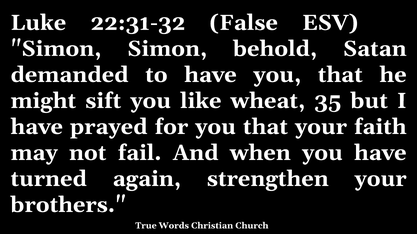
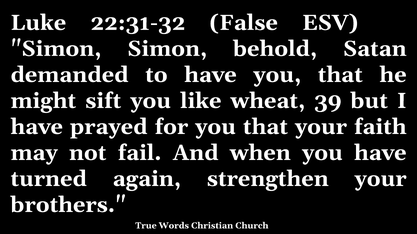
35: 35 -> 39 (328, 101)
